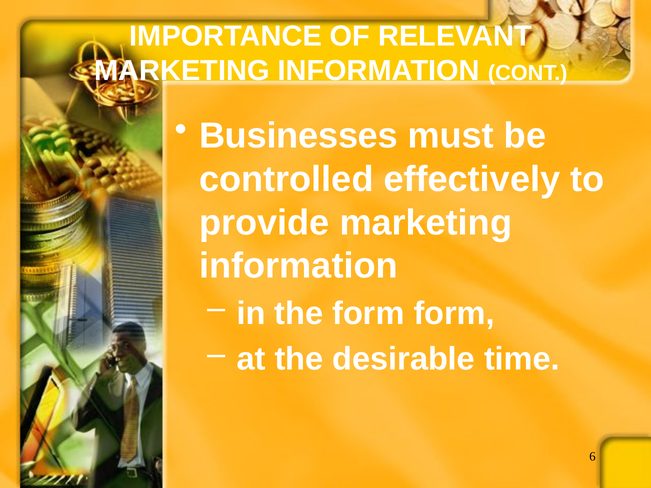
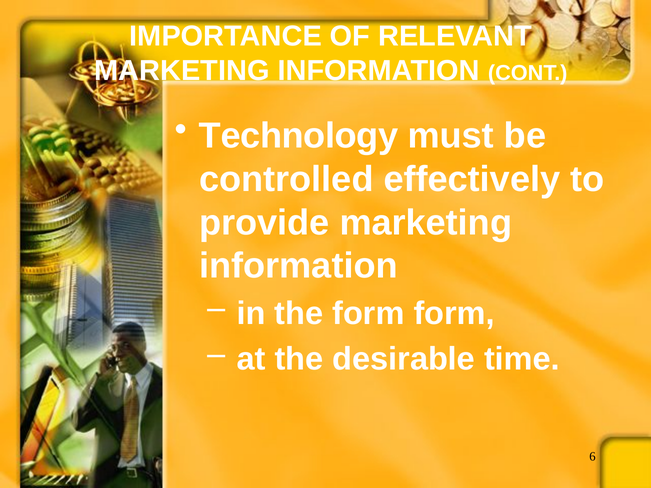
Businesses: Businesses -> Technology (299, 136)
